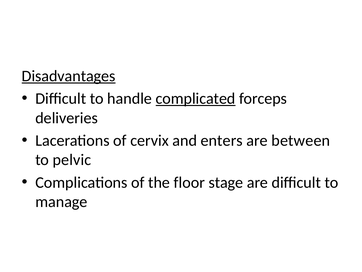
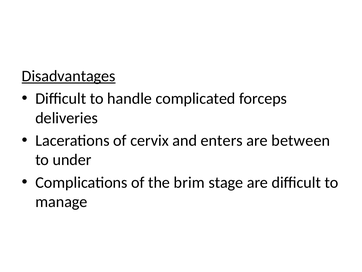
complicated underline: present -> none (196, 98)
pelvic: pelvic -> under (72, 160)
floor: floor -> brim (189, 182)
